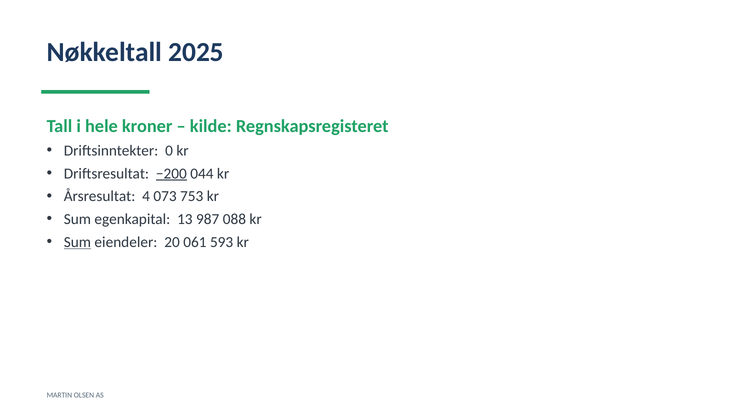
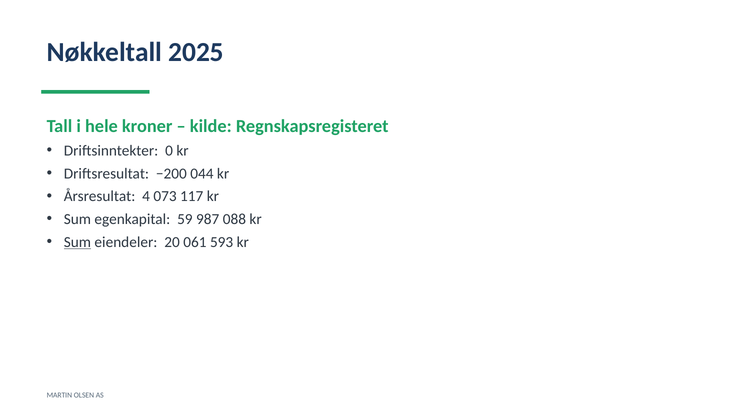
−200 underline: present -> none (171, 174)
753: 753 -> 117 (192, 197)
13: 13 -> 59 (185, 219)
